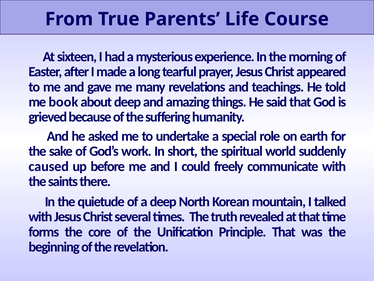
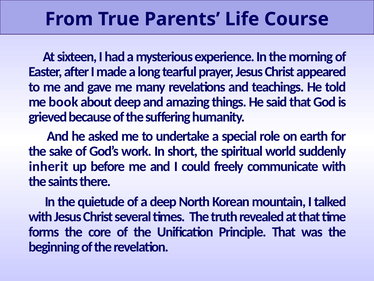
caused: caused -> inherit (49, 166)
